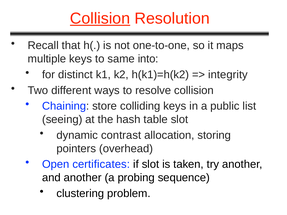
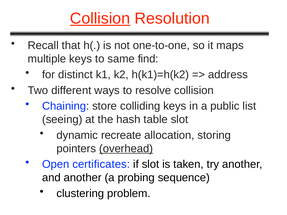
into: into -> find (148, 59)
integrity: integrity -> address (228, 75)
contrast: contrast -> recreate (121, 135)
overhead underline: none -> present (126, 149)
